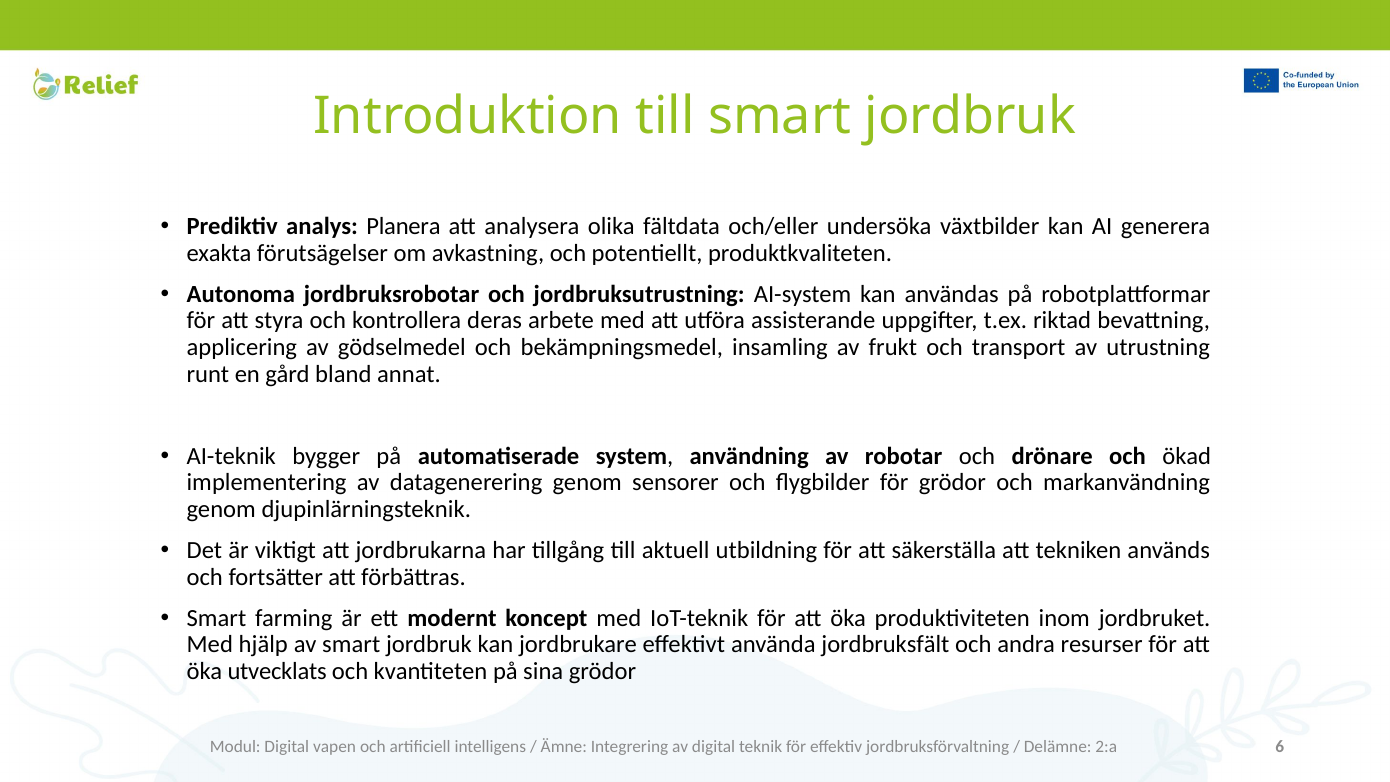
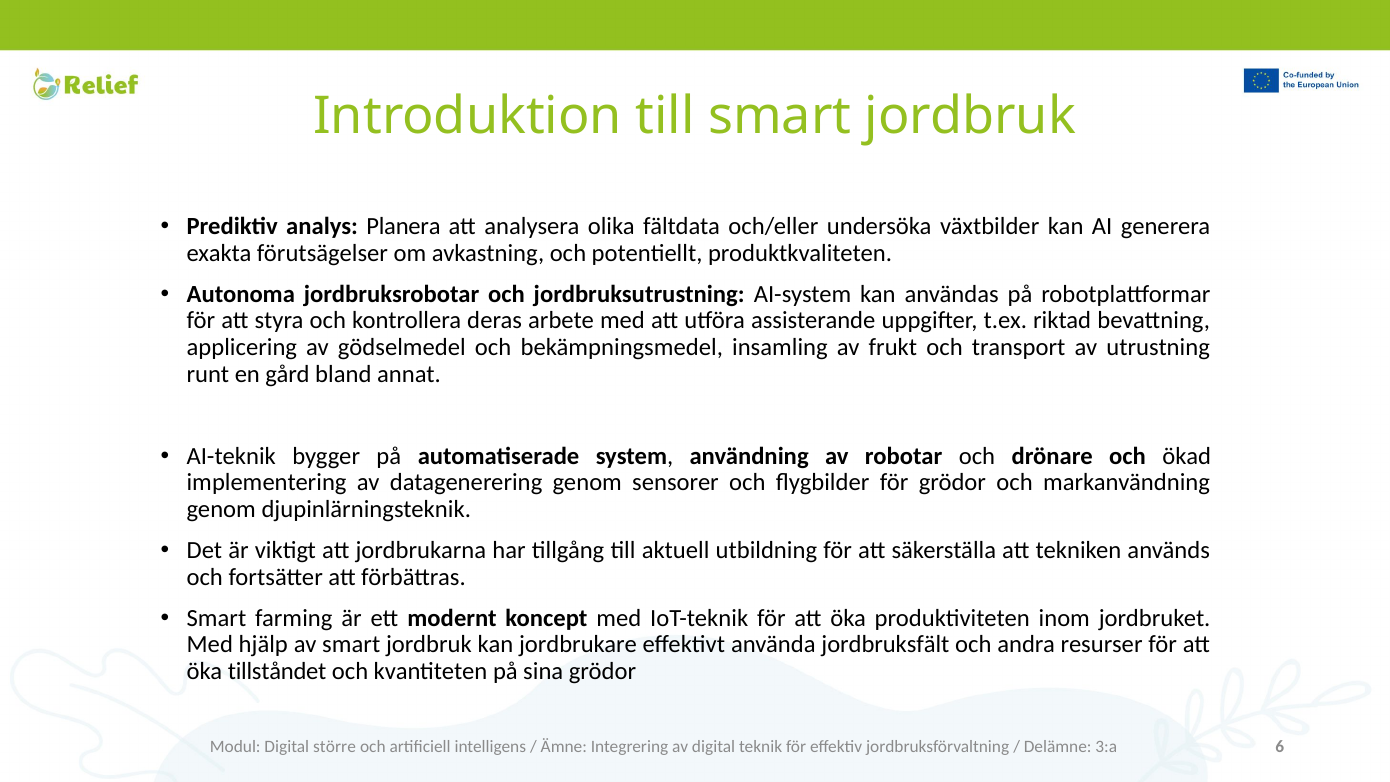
utvecklats: utvecklats -> tillståndet (277, 671)
vapen: vapen -> större (335, 747)
2:a: 2:a -> 3:a (1106, 747)
